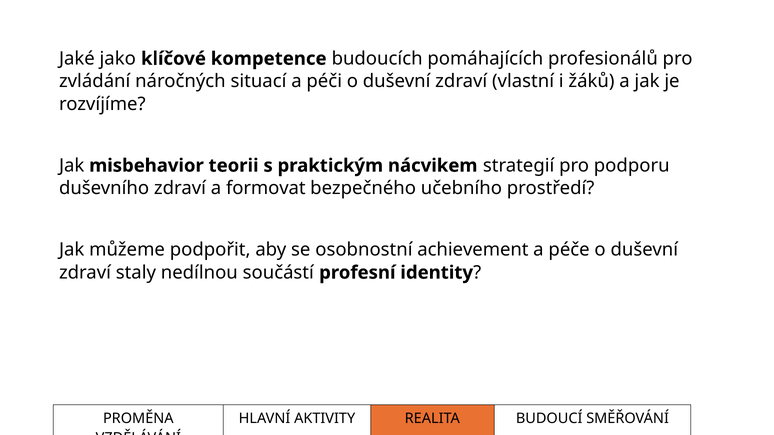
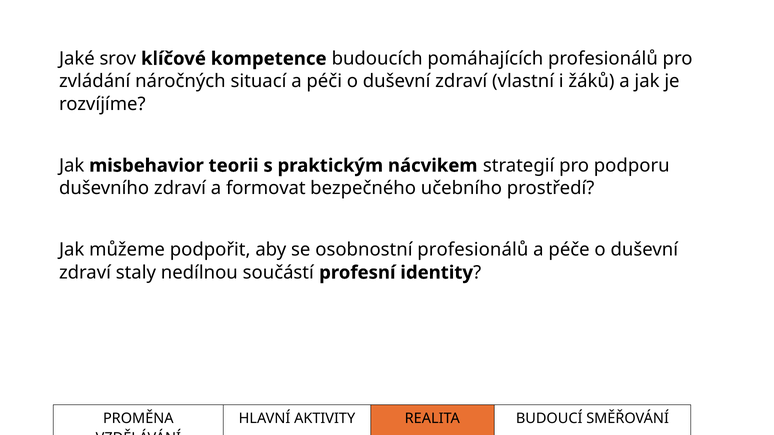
jako: jako -> srov (118, 59)
osobnostní achievement: achievement -> profesionálů (473, 250)
